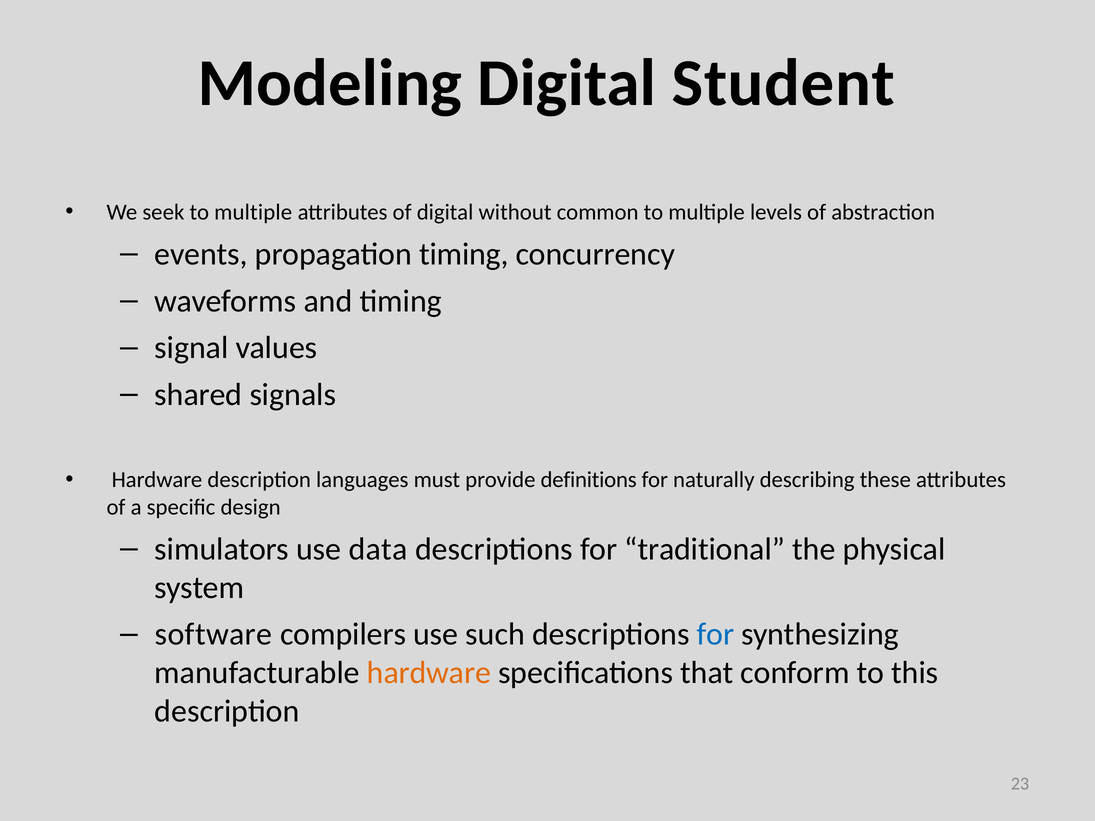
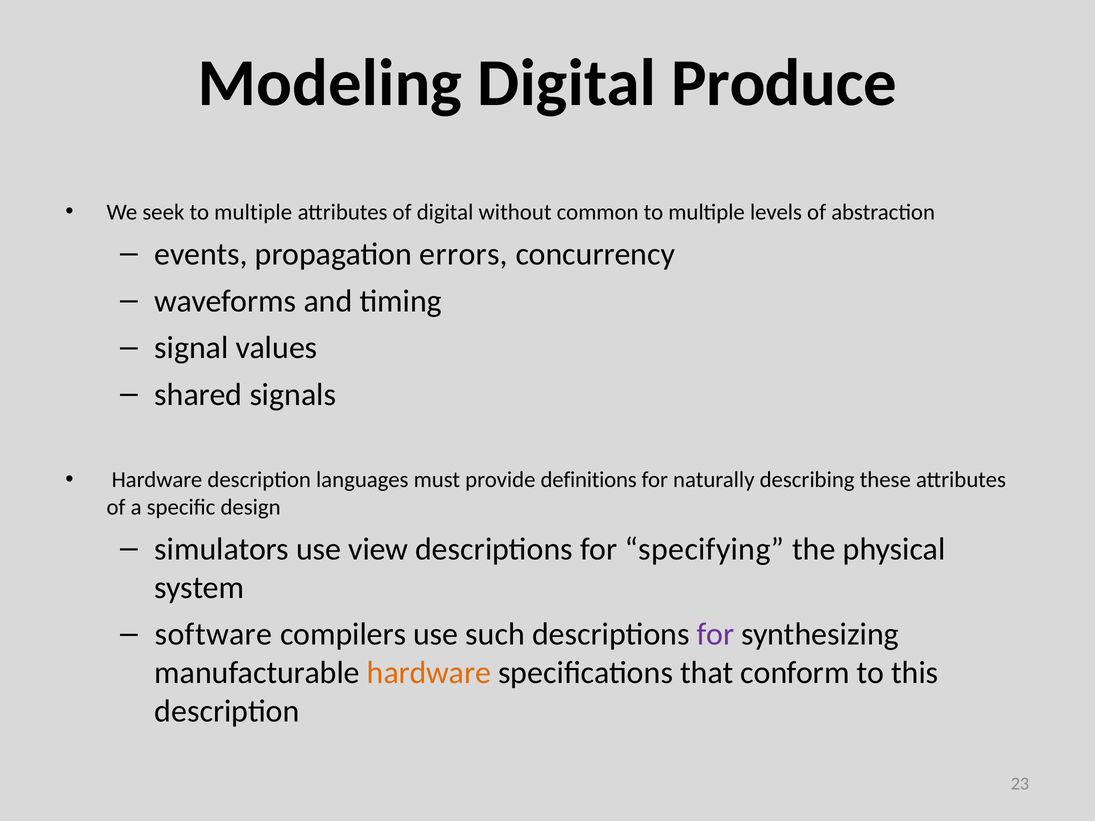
Student: Student -> Produce (784, 83)
propagation timing: timing -> errors (464, 254)
data: data -> view (378, 549)
traditional: traditional -> specifying (704, 549)
for colour: blue -> purple (716, 635)
